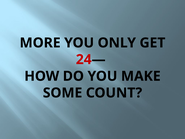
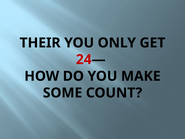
MORE: MORE -> THEIR (40, 43)
